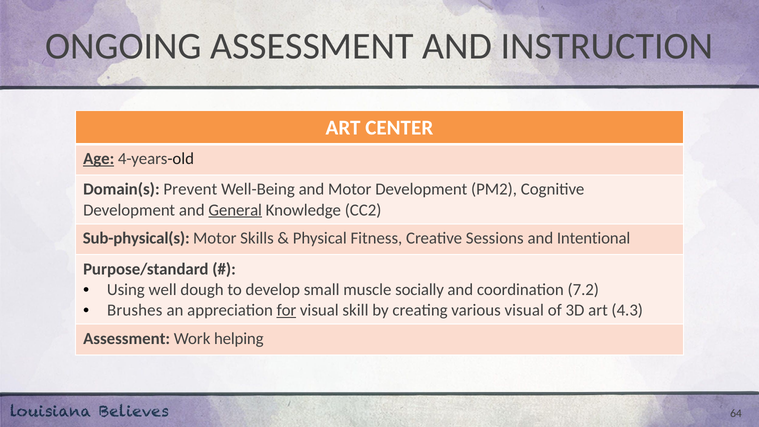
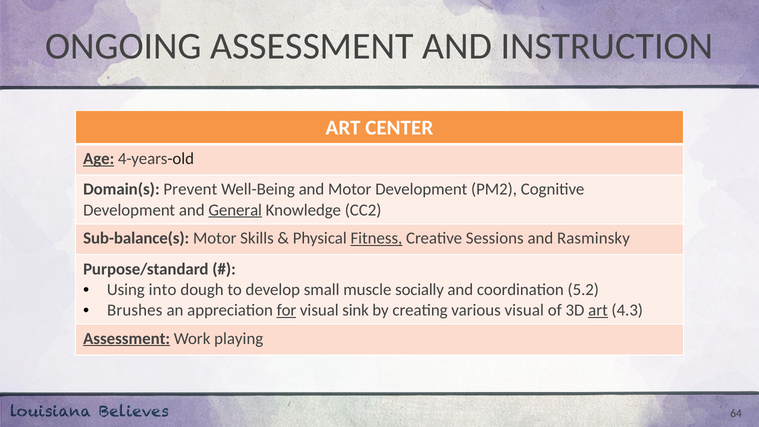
Sub-physical(s: Sub-physical(s -> Sub-balance(s (136, 238)
Fitness underline: none -> present (376, 238)
Intentional: Intentional -> Rasminsky (593, 238)
well: well -> into (163, 290)
7.2: 7.2 -> 5.2 (583, 290)
skill: skill -> sink (356, 310)
art underline: none -> present (598, 310)
Assessment underline: none -> present (127, 338)
helping: helping -> playing (239, 338)
